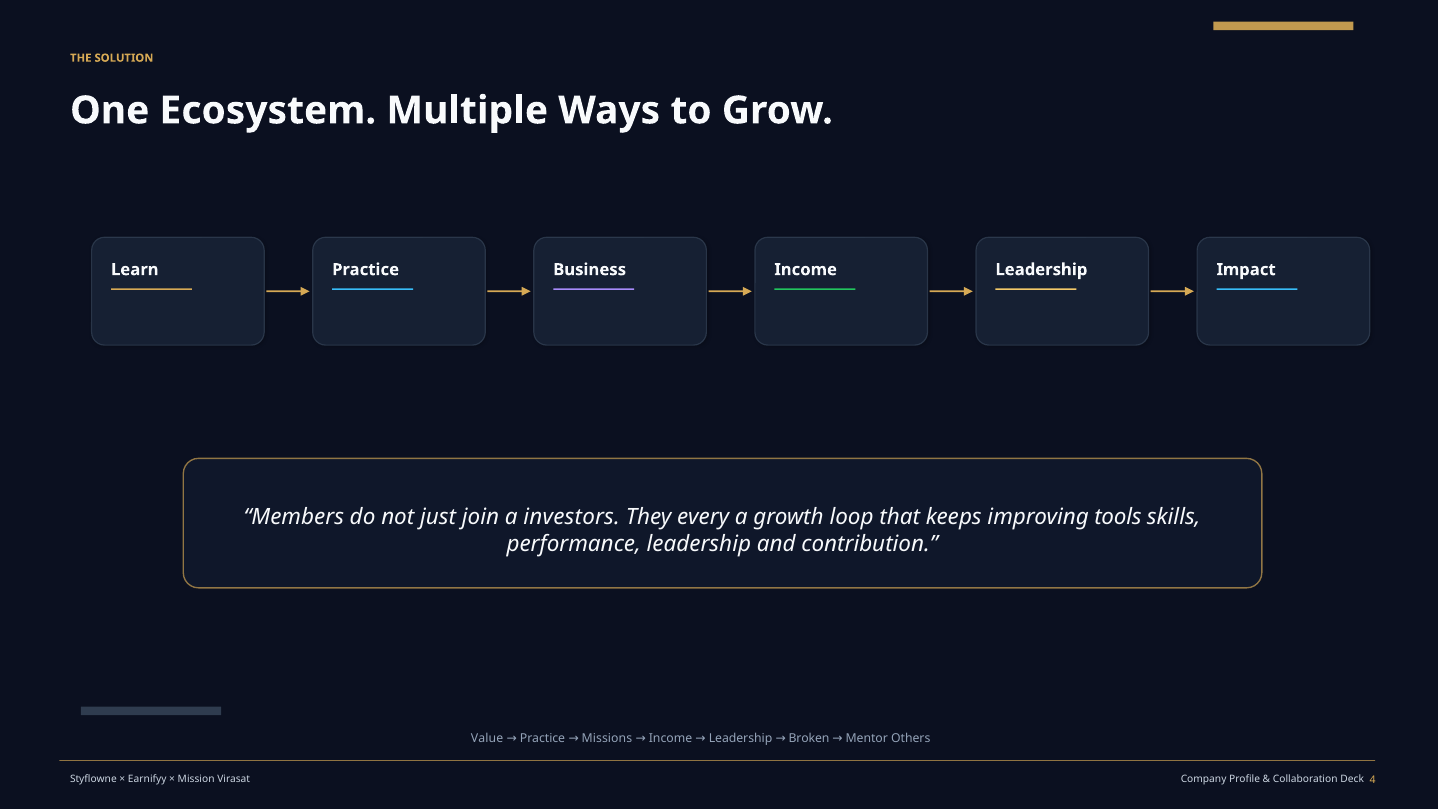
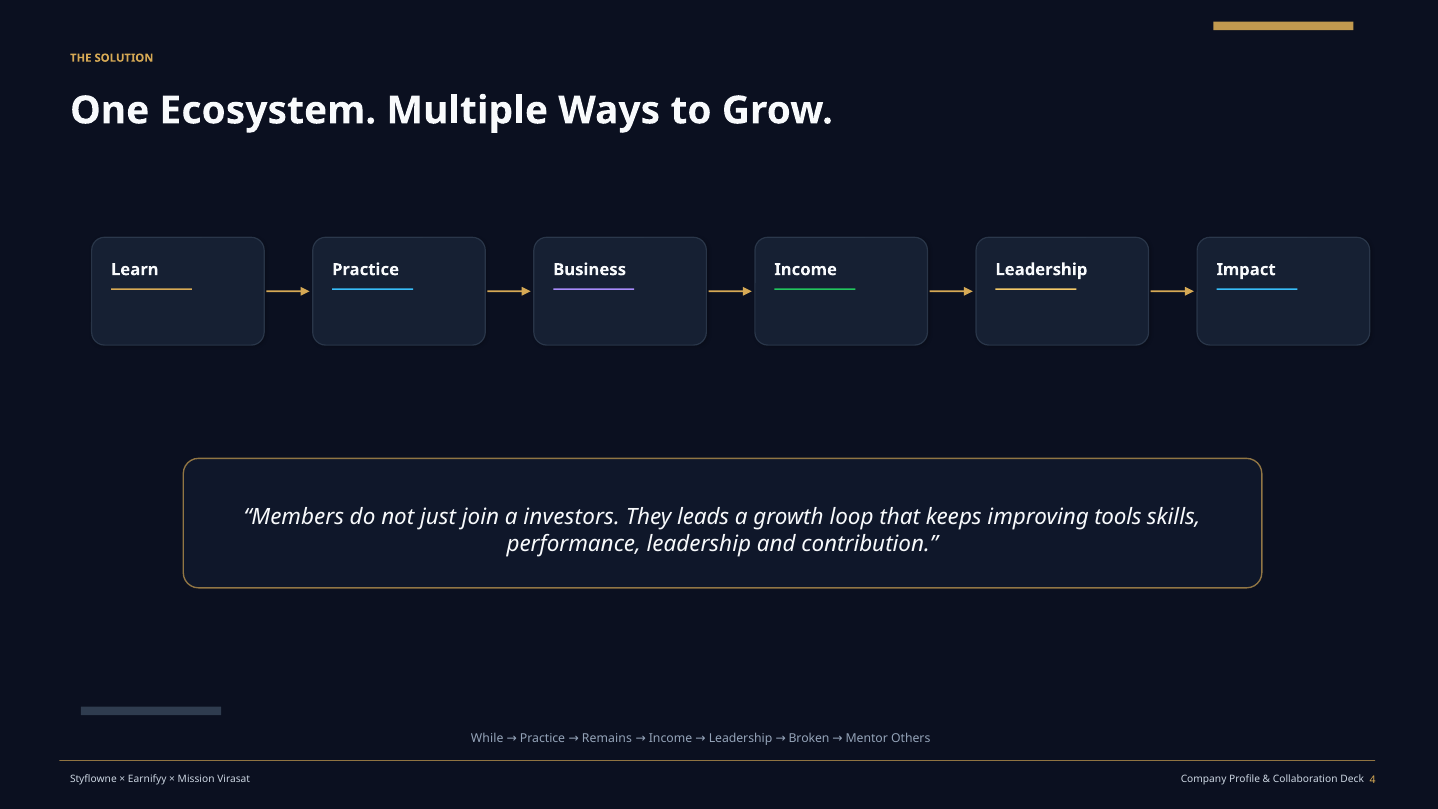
every: every -> leads (703, 517)
Value: Value -> While (487, 739)
Missions: Missions -> Remains (607, 739)
